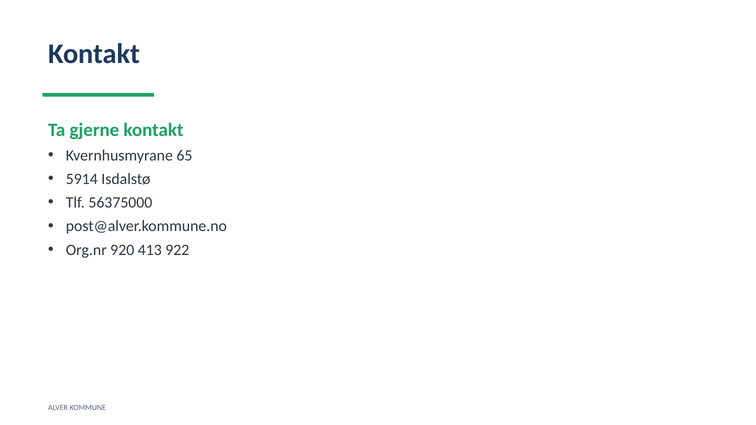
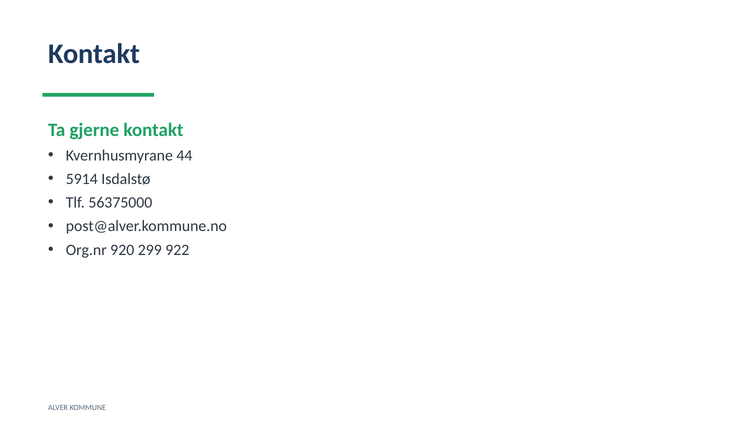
65: 65 -> 44 (184, 155)
413: 413 -> 299 (150, 250)
